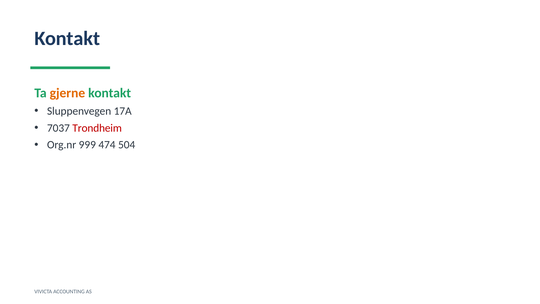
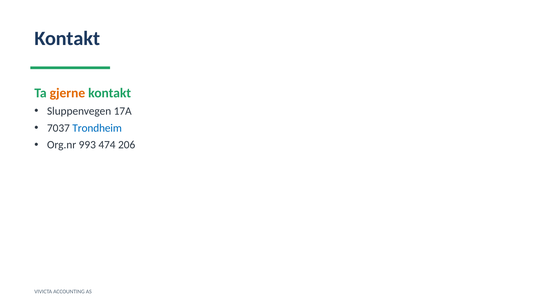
Trondheim colour: red -> blue (97, 128)
999: 999 -> 993 (87, 145)
504: 504 -> 206 (127, 145)
